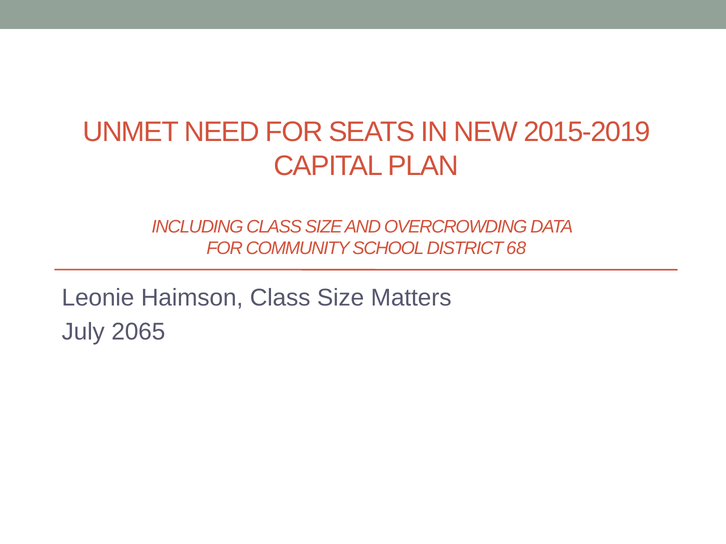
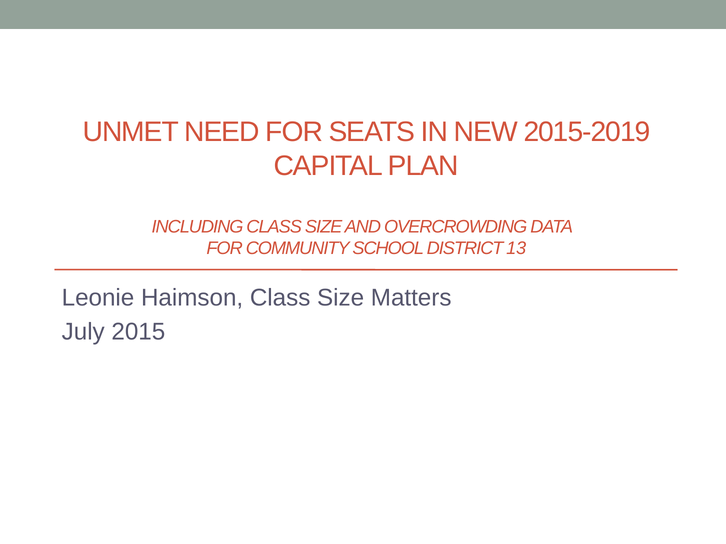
68: 68 -> 13 (516, 249)
2065: 2065 -> 2015 (138, 332)
